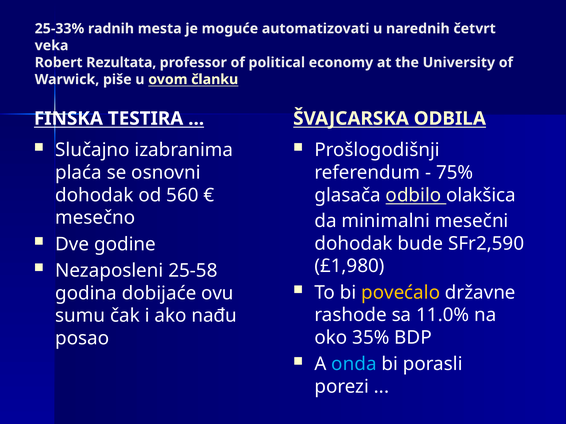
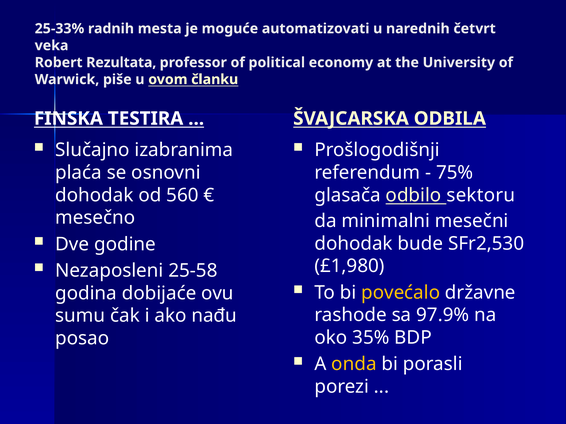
olakšica: olakšica -> sektoru (481, 195)
SFr2,590: SFr2,590 -> SFr2,530 (486, 244)
11.0%: 11.0% -> 97.9% (443, 315)
onda colour: light blue -> yellow (354, 365)
